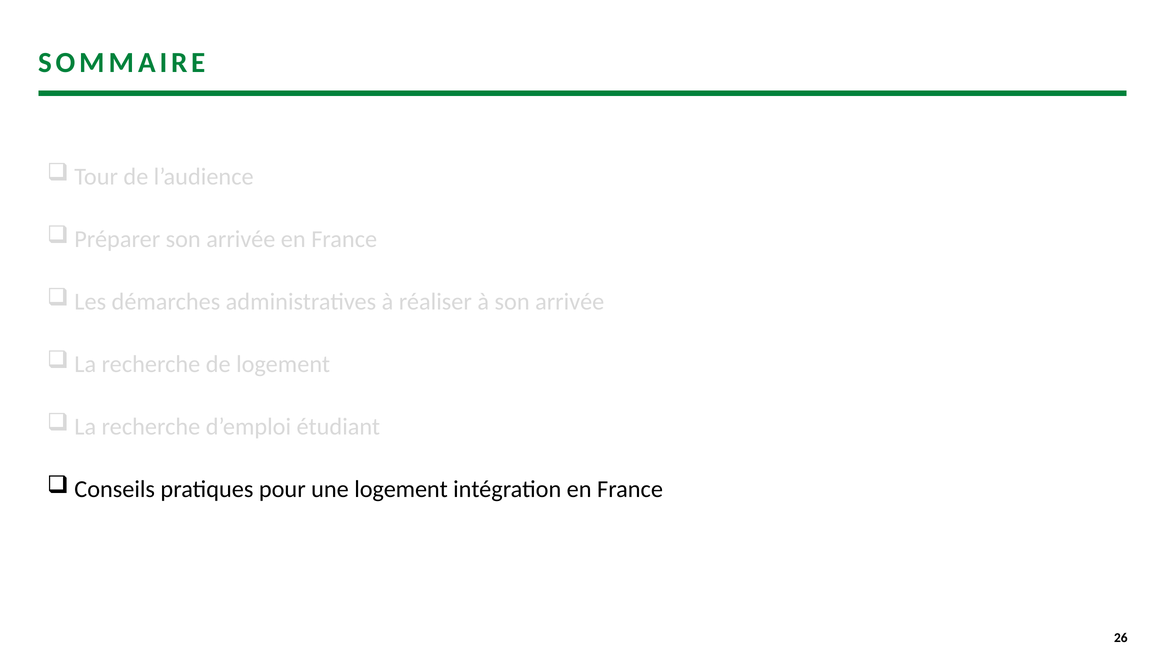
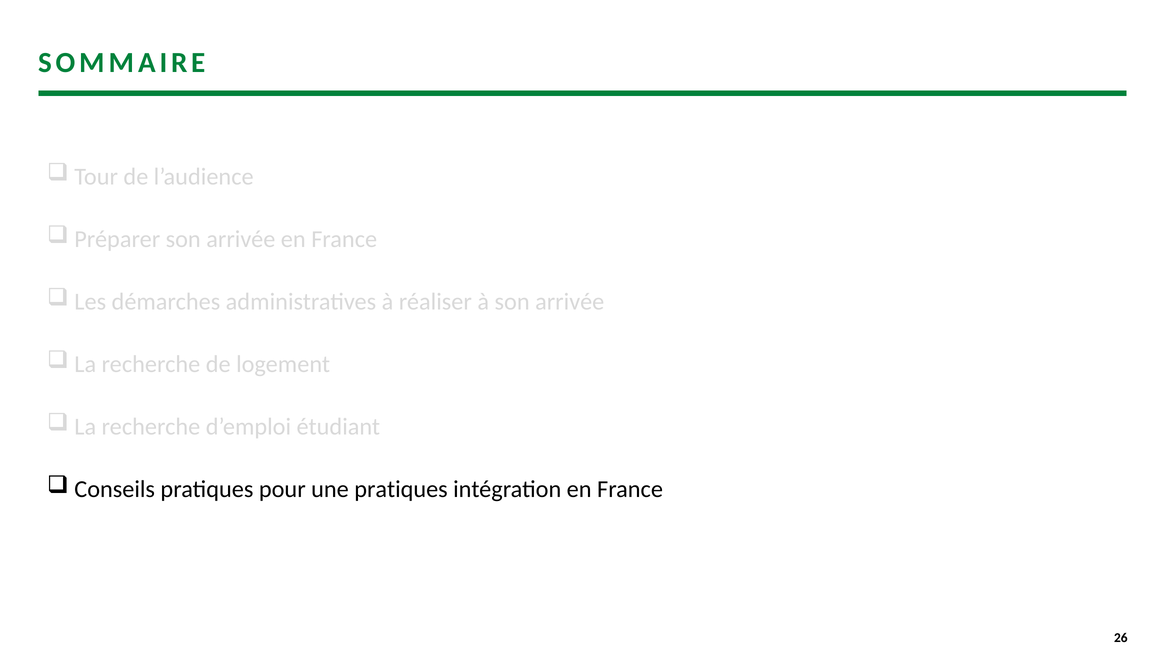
une logement: logement -> pratiques (401, 489)
